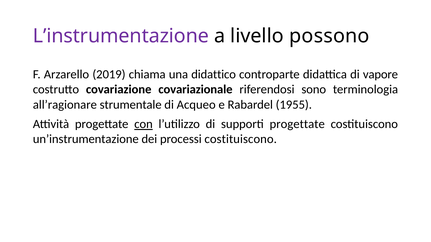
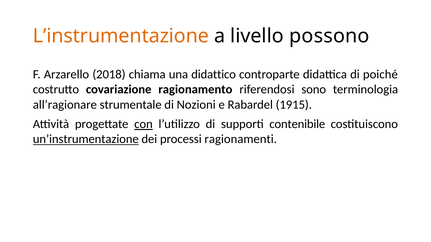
L’instrumentazione colour: purple -> orange (121, 36)
2019: 2019 -> 2018 (109, 75)
vapore: vapore -> poiché (380, 75)
covariazionale: covariazionale -> ragionamento (195, 90)
Acqueo: Acqueo -> Nozioni (196, 105)
1955: 1955 -> 1915 (294, 105)
supporti progettate: progettate -> contenibile (297, 124)
un’instrumentazione underline: none -> present (86, 139)
processi costituiscono: costituiscono -> ragionamenti (241, 139)
